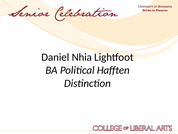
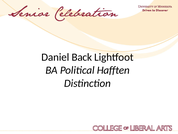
Nhia: Nhia -> Back (82, 57)
